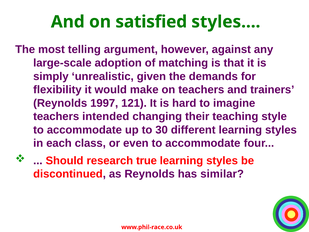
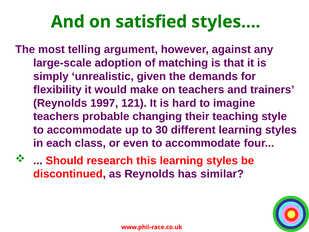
intended: intended -> probable (106, 116)
true: true -> this (146, 160)
